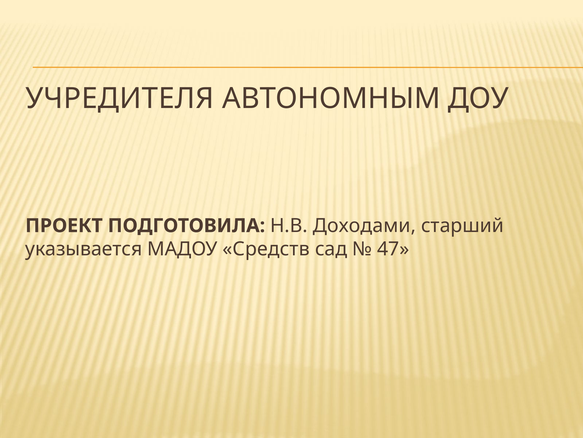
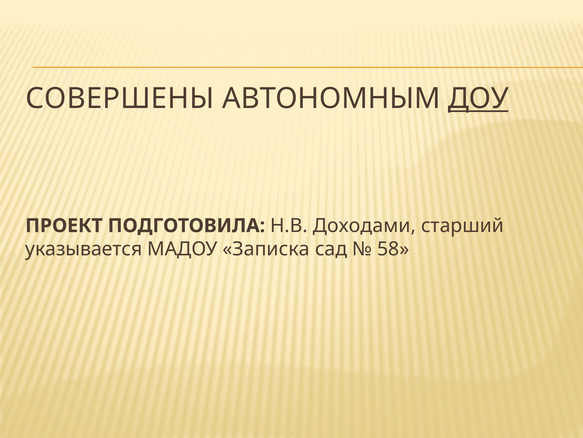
УЧРЕДИТЕЛЯ: УЧРЕДИТЕЛЯ -> СОВЕРШЕНЫ (120, 98)
ДОУ underline: none -> present (478, 98)
Средств: Средств -> Записка (266, 249)
47: 47 -> 58 (393, 249)
